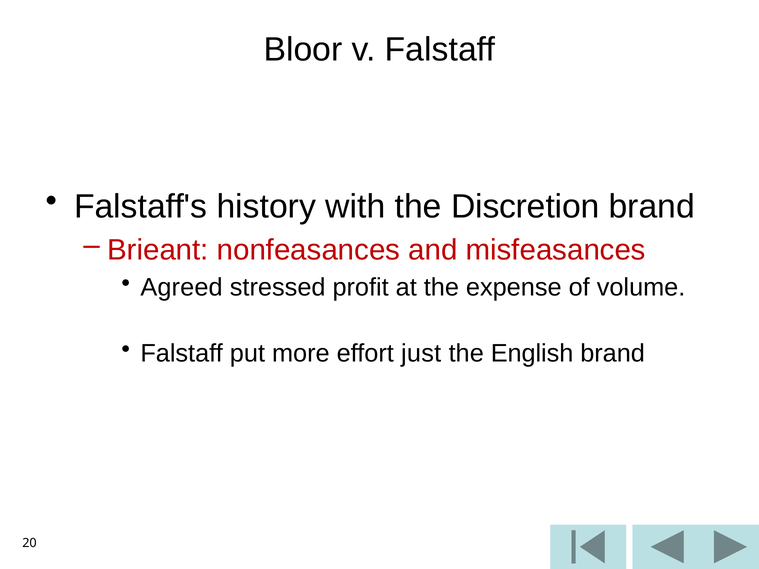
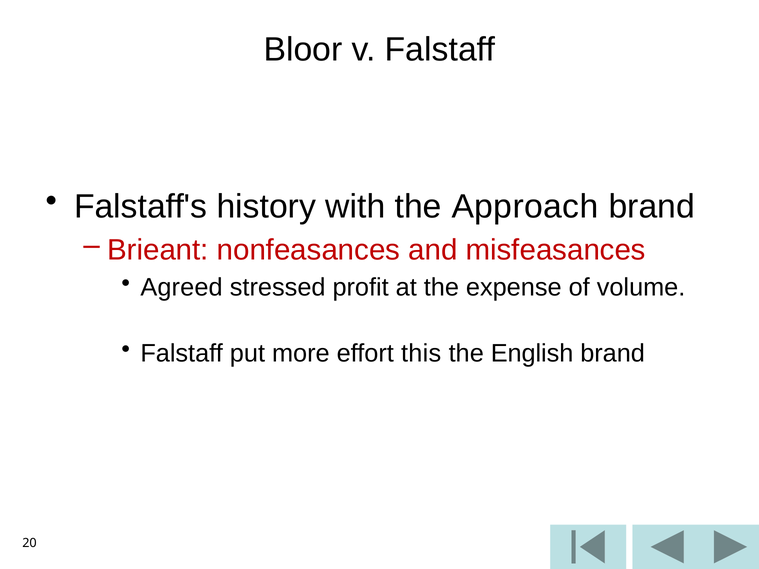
Discretion: Discretion -> Approach (525, 206)
just: just -> this (421, 353)
